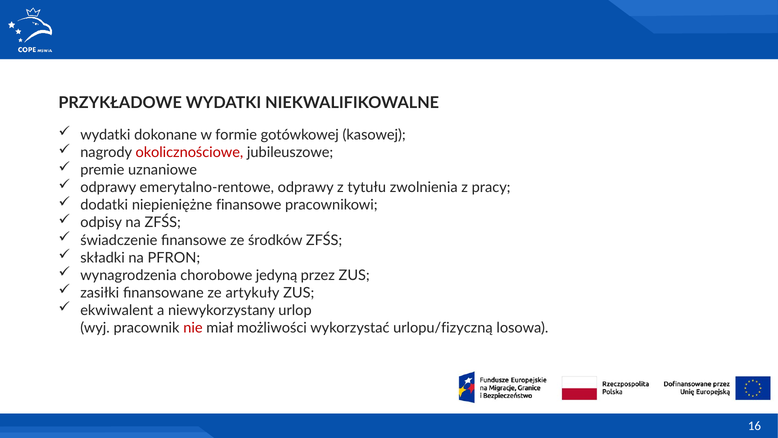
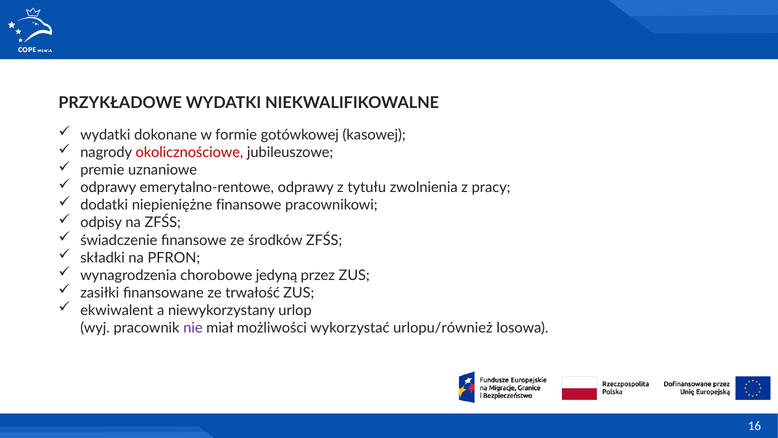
artykuły: artykuły -> trwałość (253, 292)
nie colour: red -> purple (193, 328)
urlopu/fizyczną: urlopu/fizyczną -> urlopu/również (443, 328)
